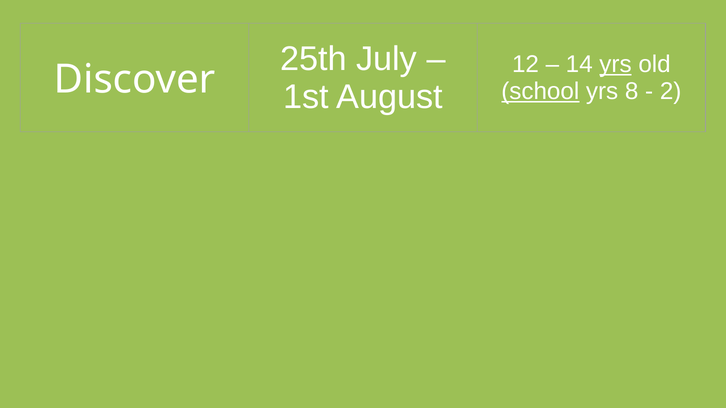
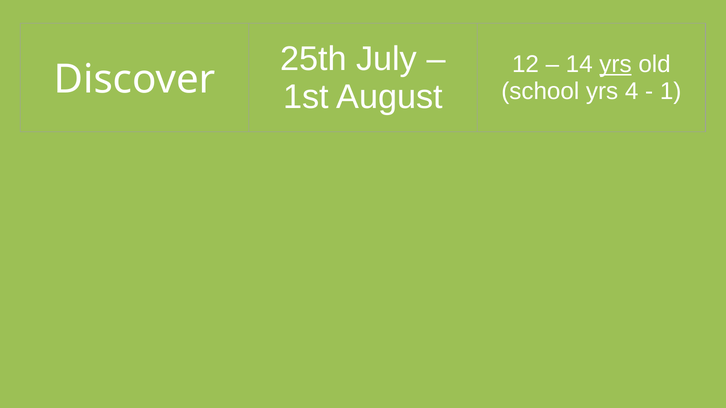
school underline: present -> none (540, 91)
8: 8 -> 4 (632, 91)
2: 2 -> 1 (671, 91)
